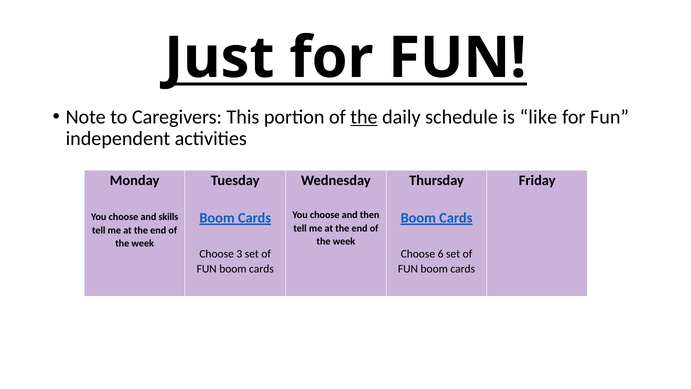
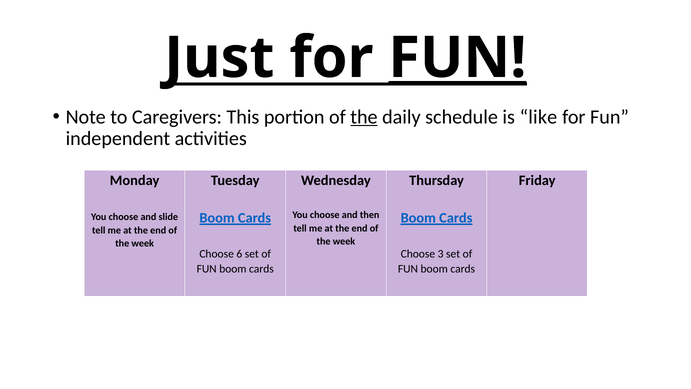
FUN underline: none -> present (457, 58)
skills: skills -> slide (168, 217)
3: 3 -> 6 (239, 254)
6: 6 -> 3 (441, 254)
